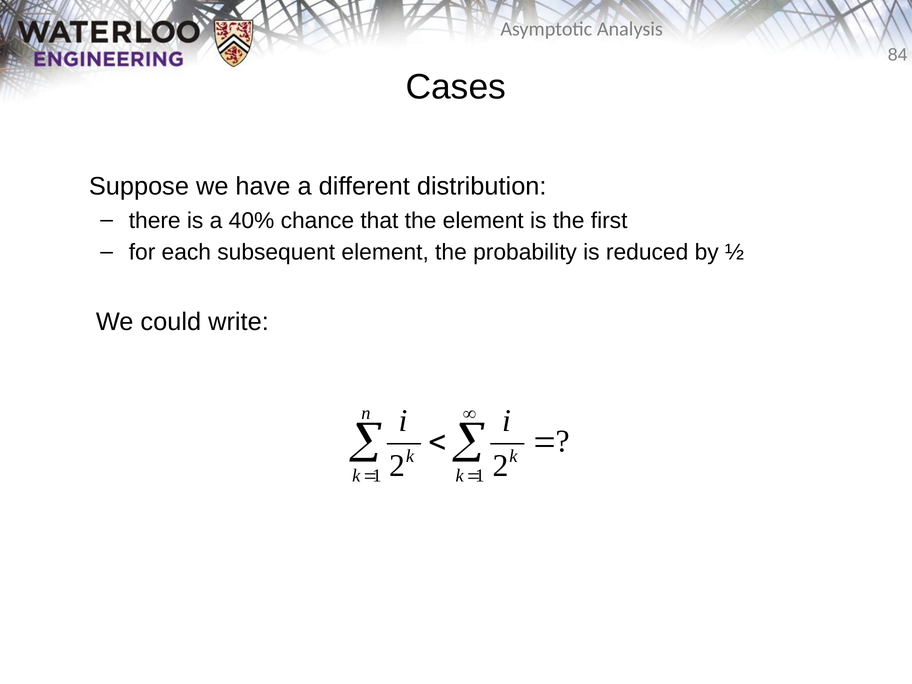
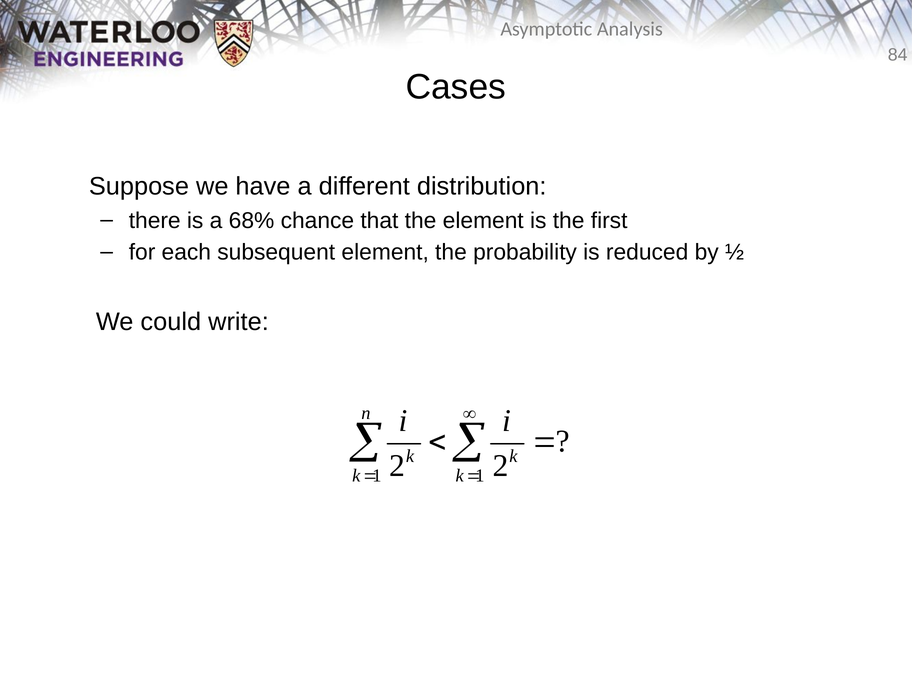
40%: 40% -> 68% (252, 220)
